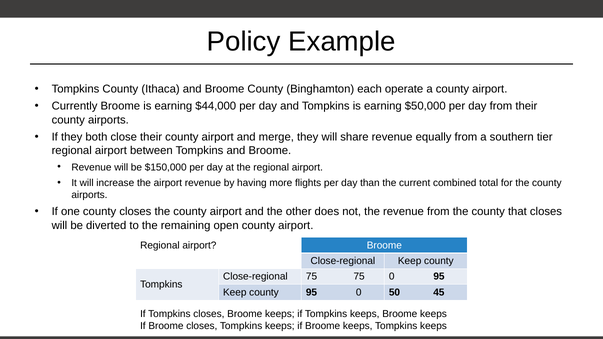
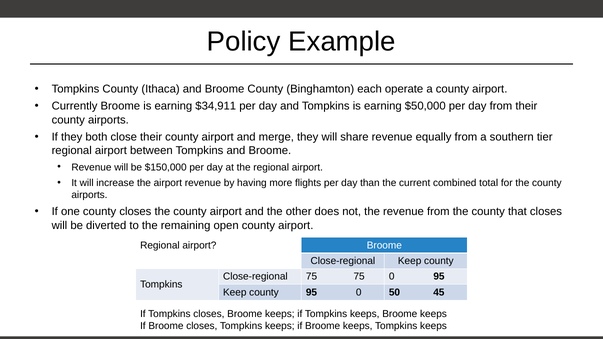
$44,000: $44,000 -> $34,911 (216, 106)
